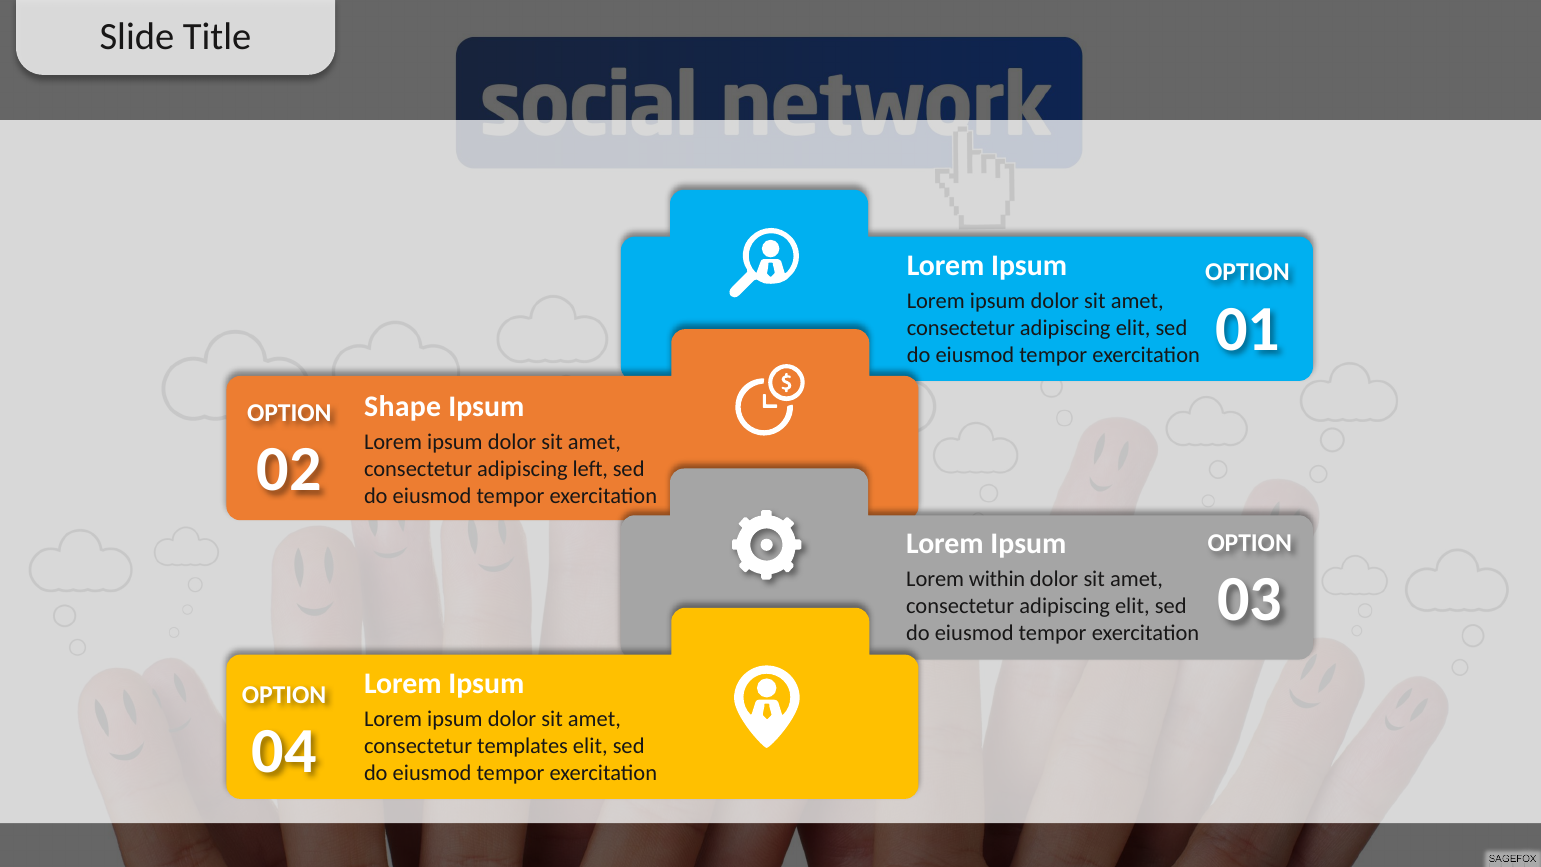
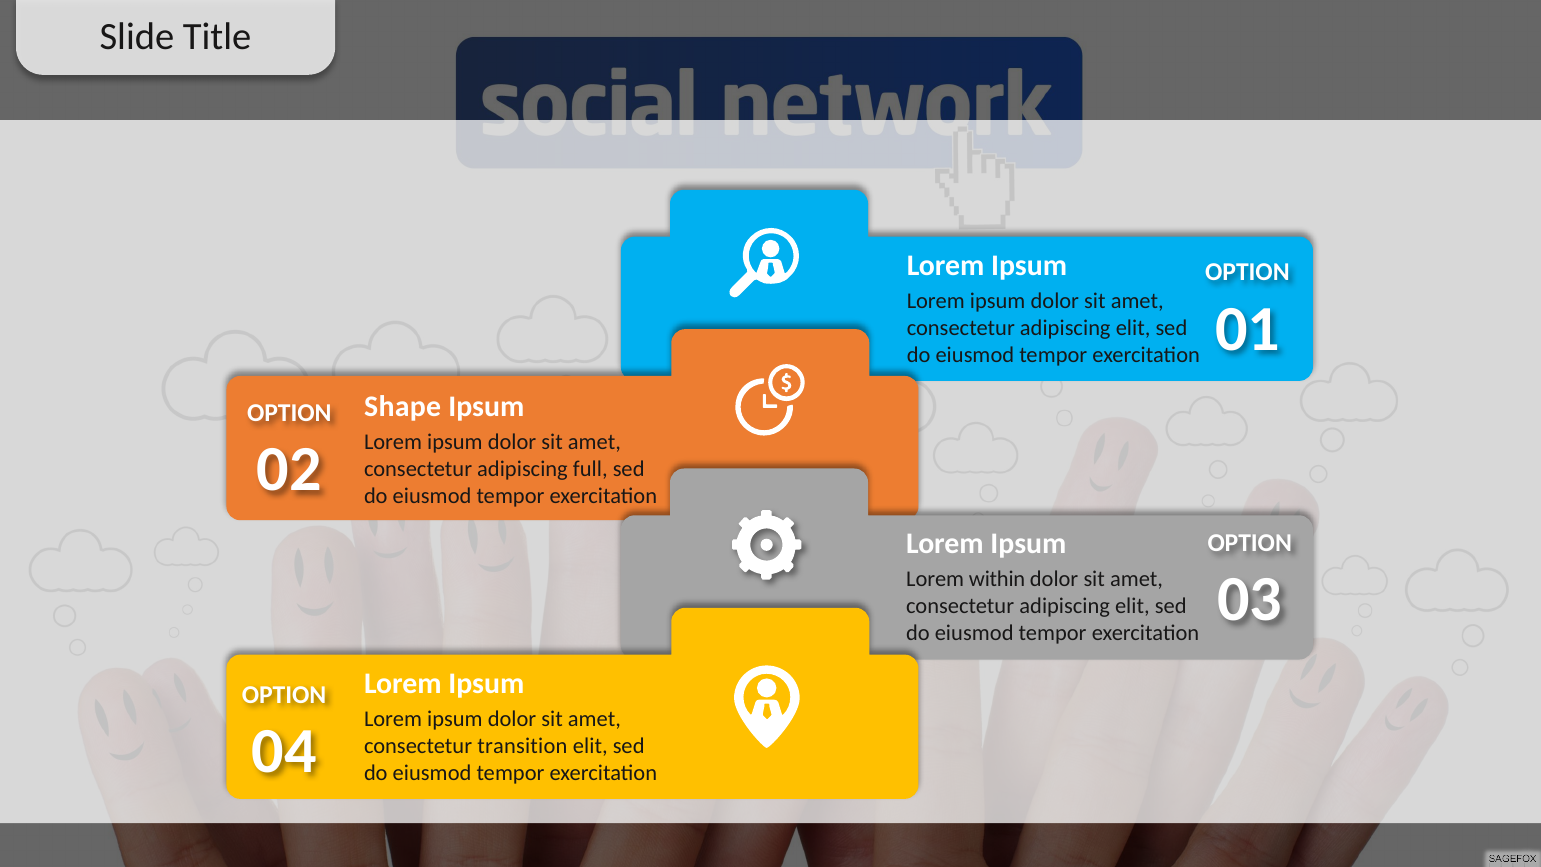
left: left -> full (590, 469)
templates: templates -> transition (522, 746)
